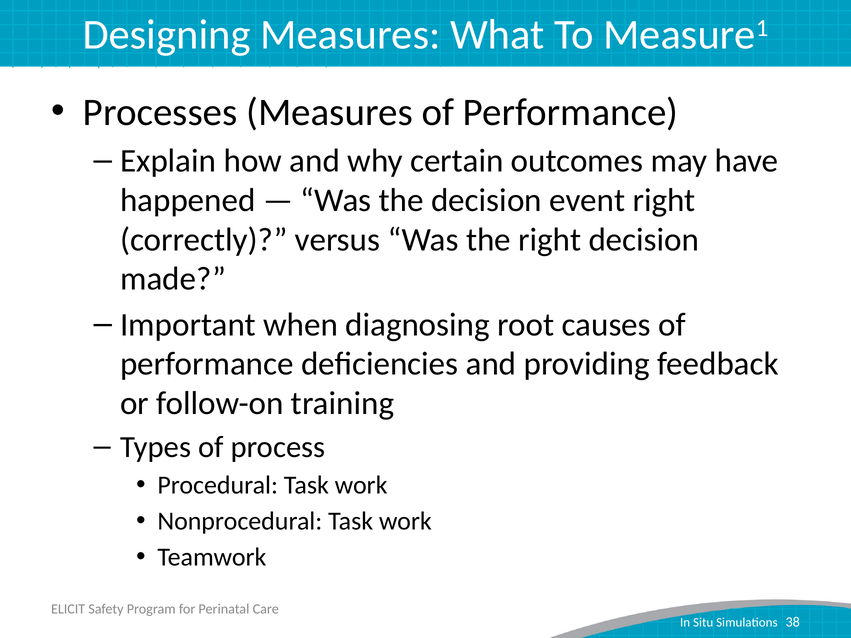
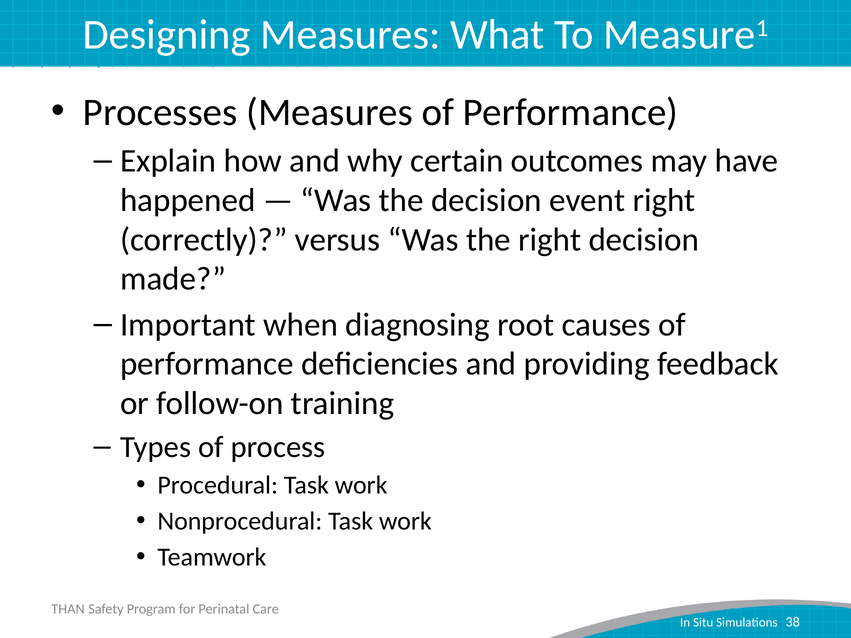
ELICIT: ELICIT -> THAN (68, 610)
